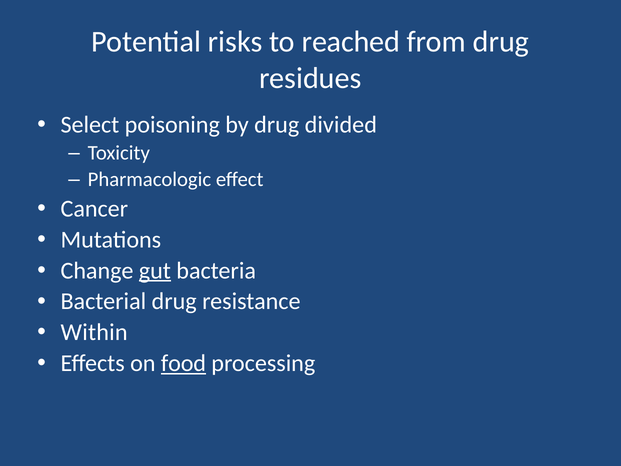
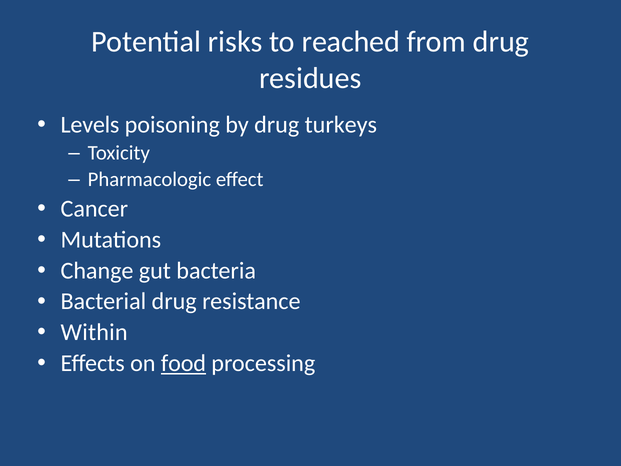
Select: Select -> Levels (90, 125)
divided: divided -> turkeys (341, 125)
gut underline: present -> none (155, 270)
